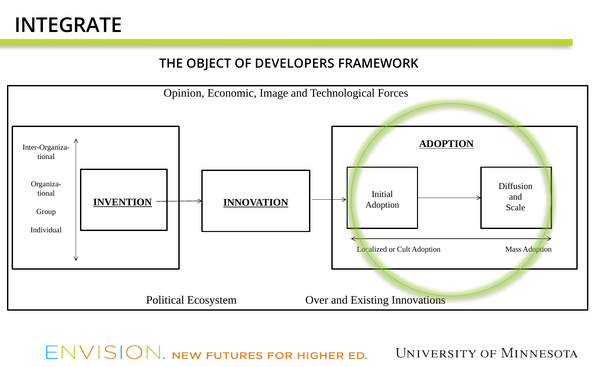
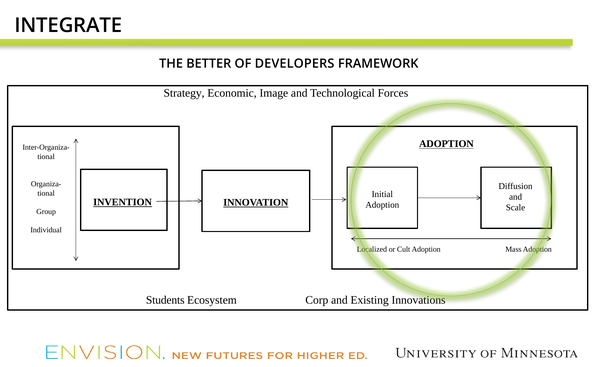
OBJECT: OBJECT -> BETTER (209, 64)
Opinion: Opinion -> Strategy (184, 93)
Political: Political -> Students (165, 300)
Over: Over -> Corp (317, 300)
